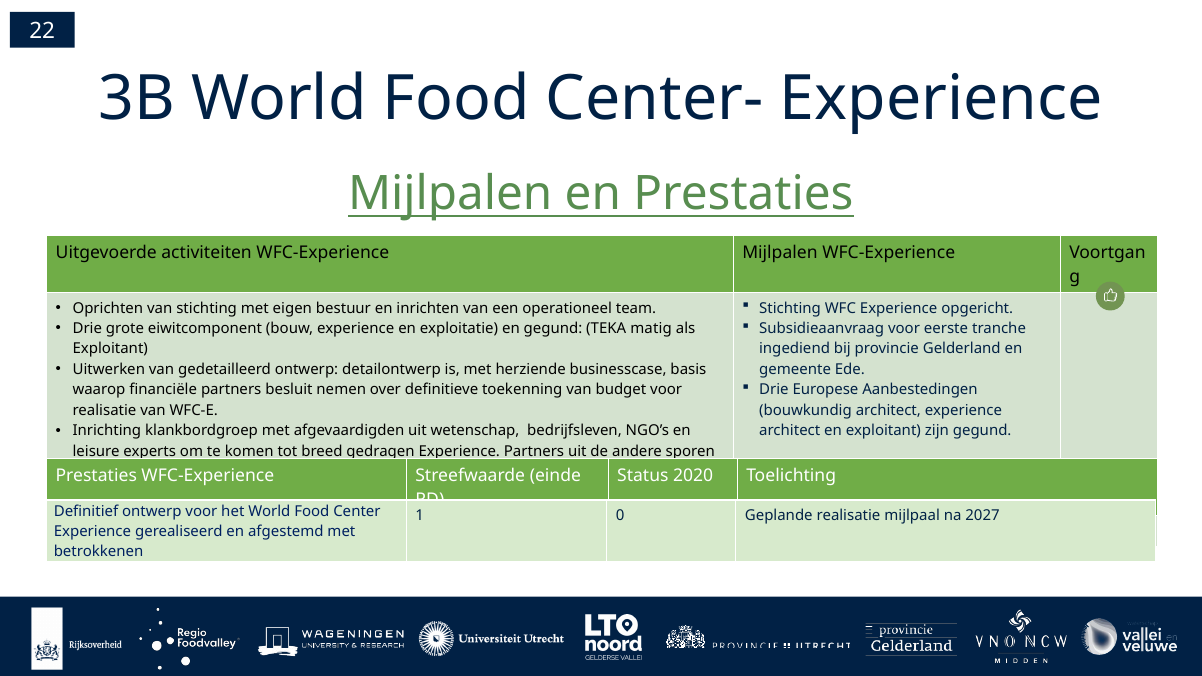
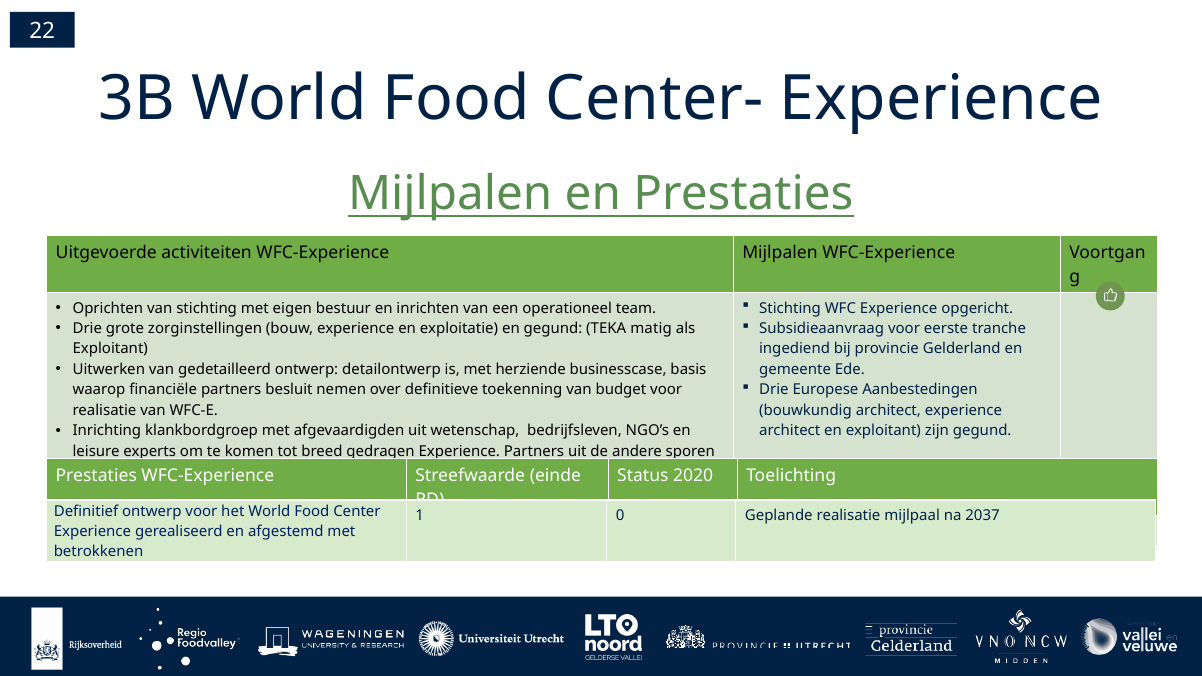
eiwitcomponent: eiwitcomponent -> zorginstellingen (205, 329)
2027: 2027 -> 2037 (983, 516)
